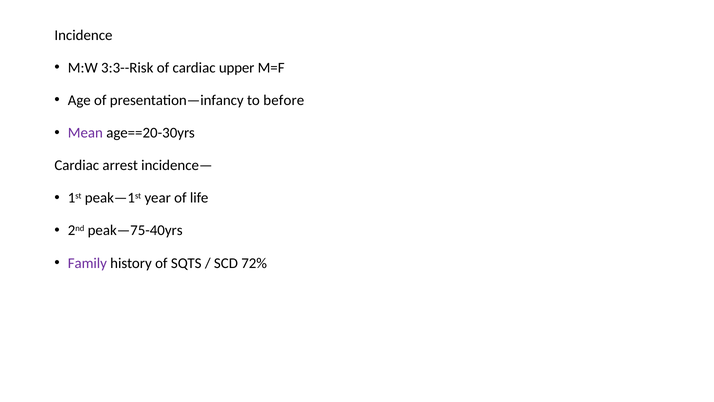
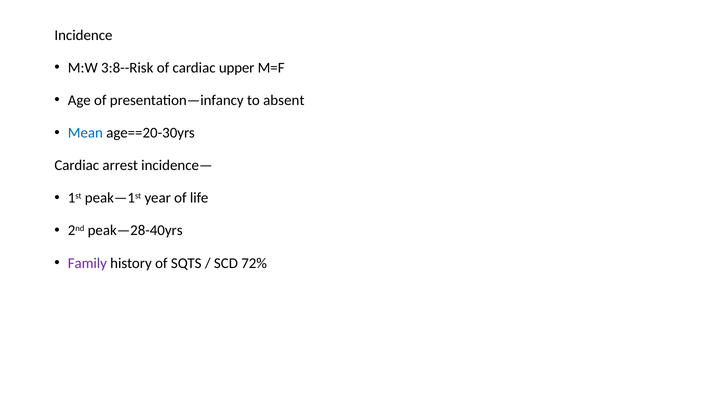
3:3--Risk: 3:3--Risk -> 3:8--Risk (127, 68)
before: before -> absent (284, 100)
Mean colour: purple -> blue (85, 133)
peak—75-40yrs: peak—75-40yrs -> peak—28-40yrs (135, 230)
